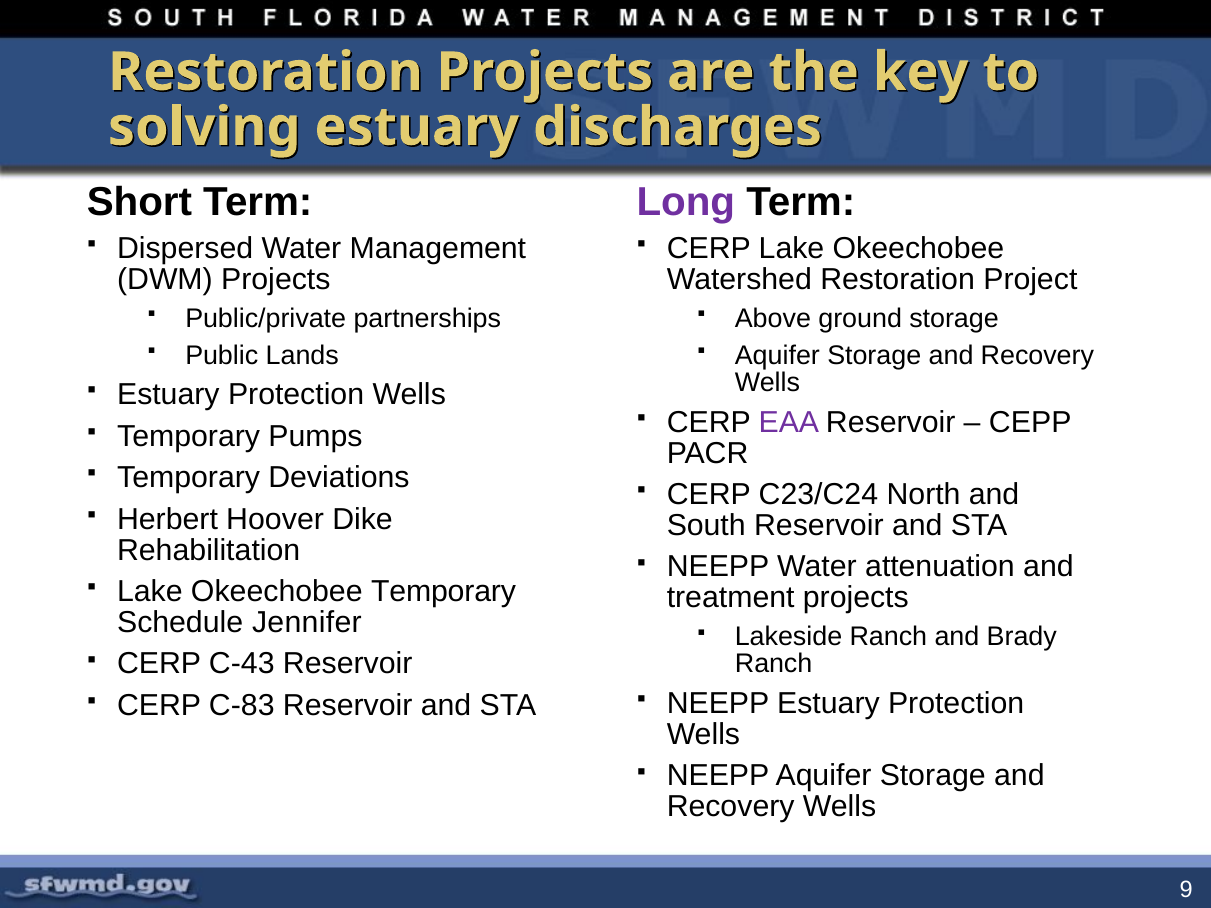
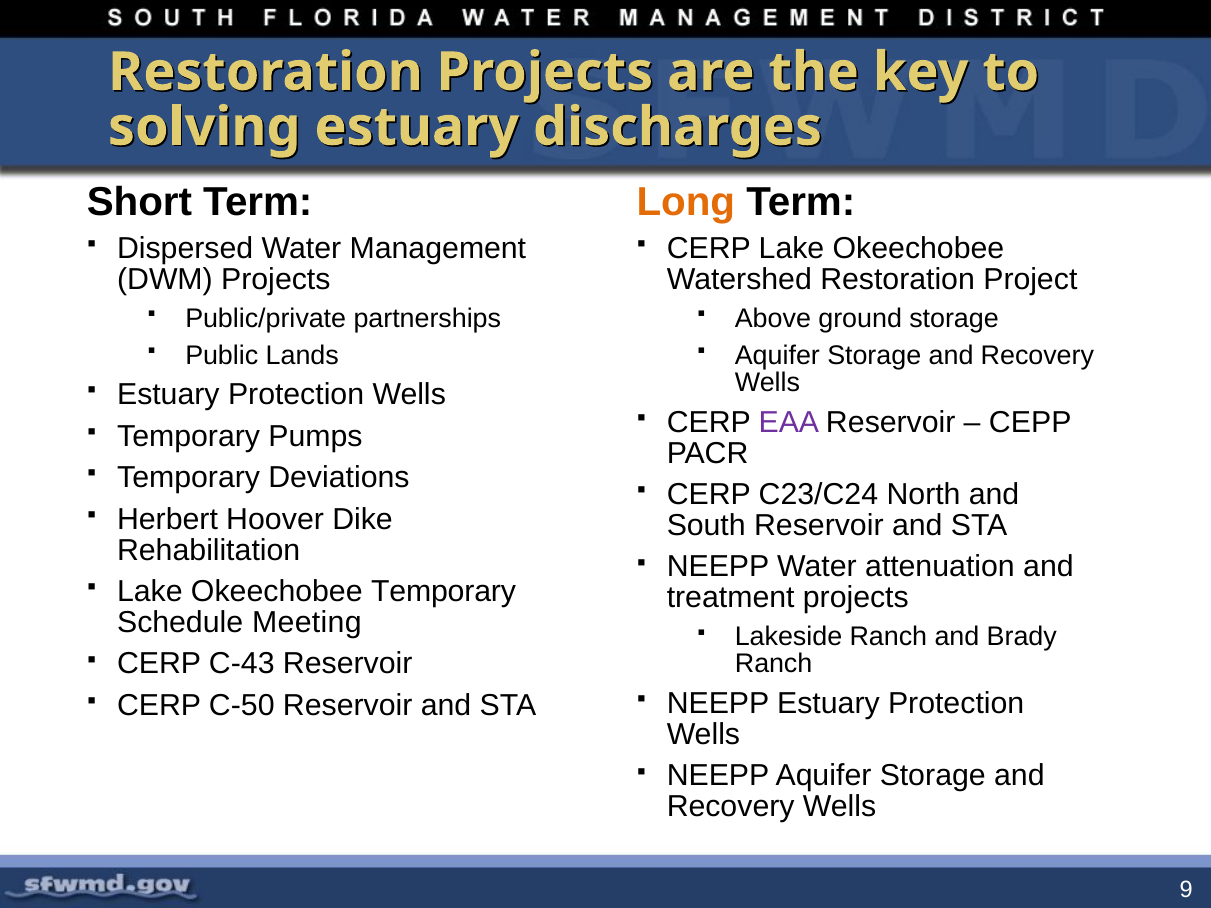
Long colour: purple -> orange (686, 202)
Jennifer: Jennifer -> Meeting (307, 623)
C-83: C-83 -> C-50 (242, 706)
